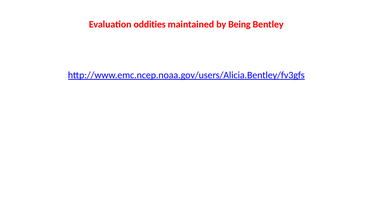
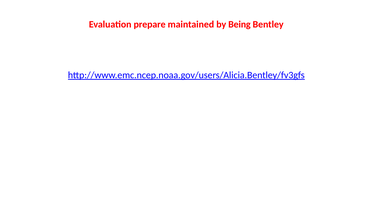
oddities: oddities -> prepare (150, 24)
